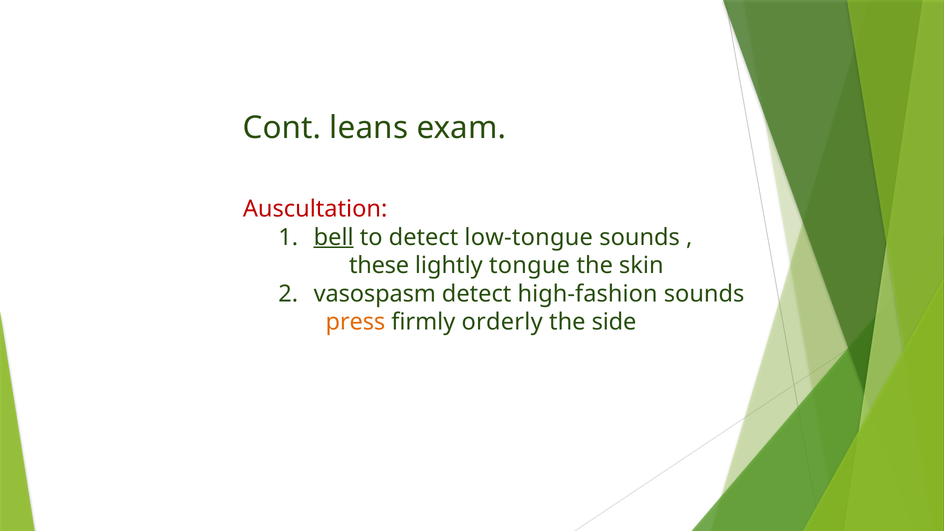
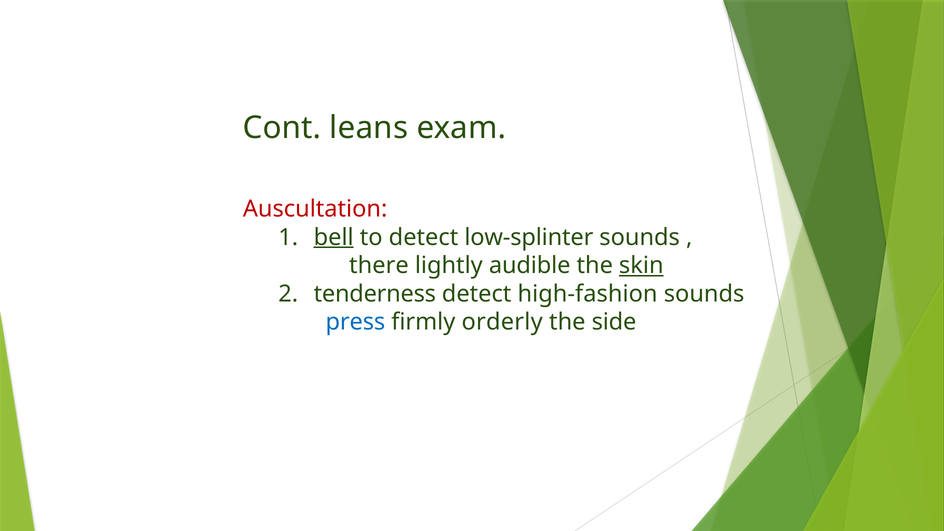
low-tongue: low-tongue -> low-splinter (529, 237)
these: these -> there (379, 266)
tongue: tongue -> audible (530, 266)
skin underline: none -> present (641, 266)
vasospasm: vasospasm -> tenderness (375, 294)
press colour: orange -> blue (355, 322)
